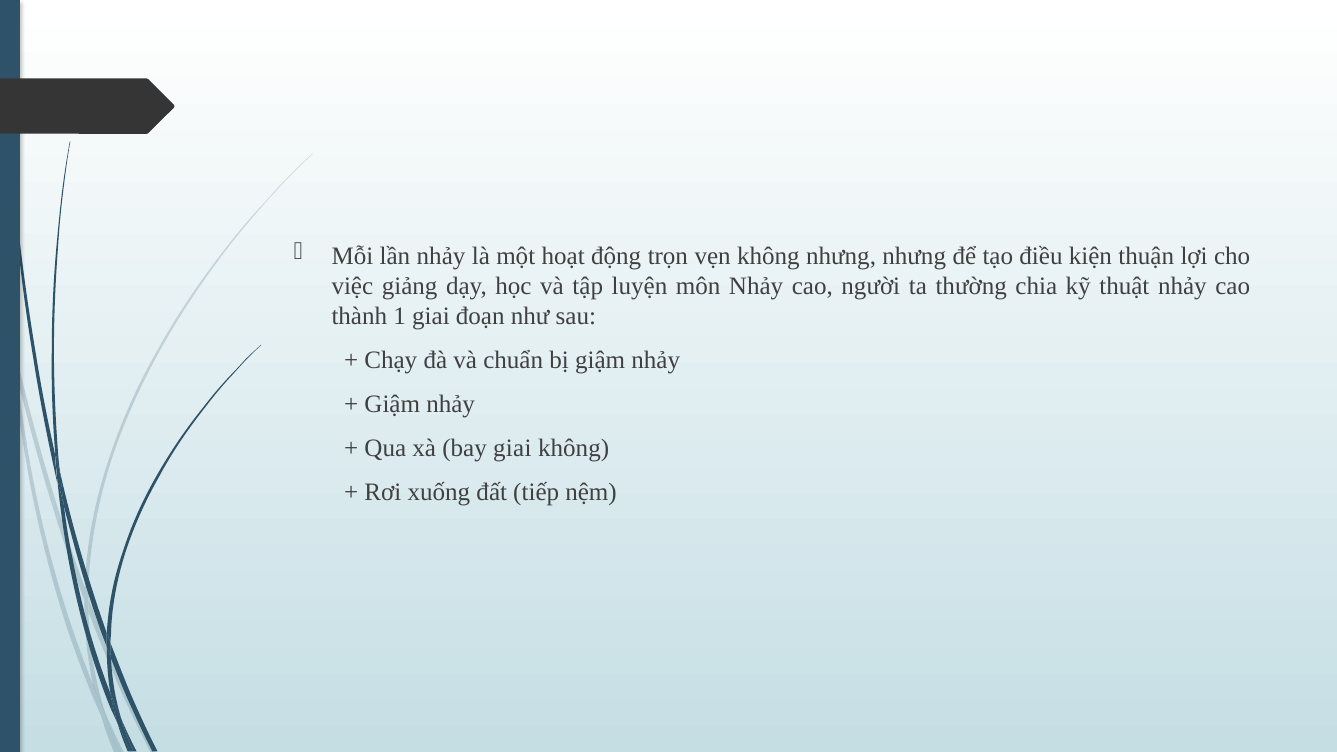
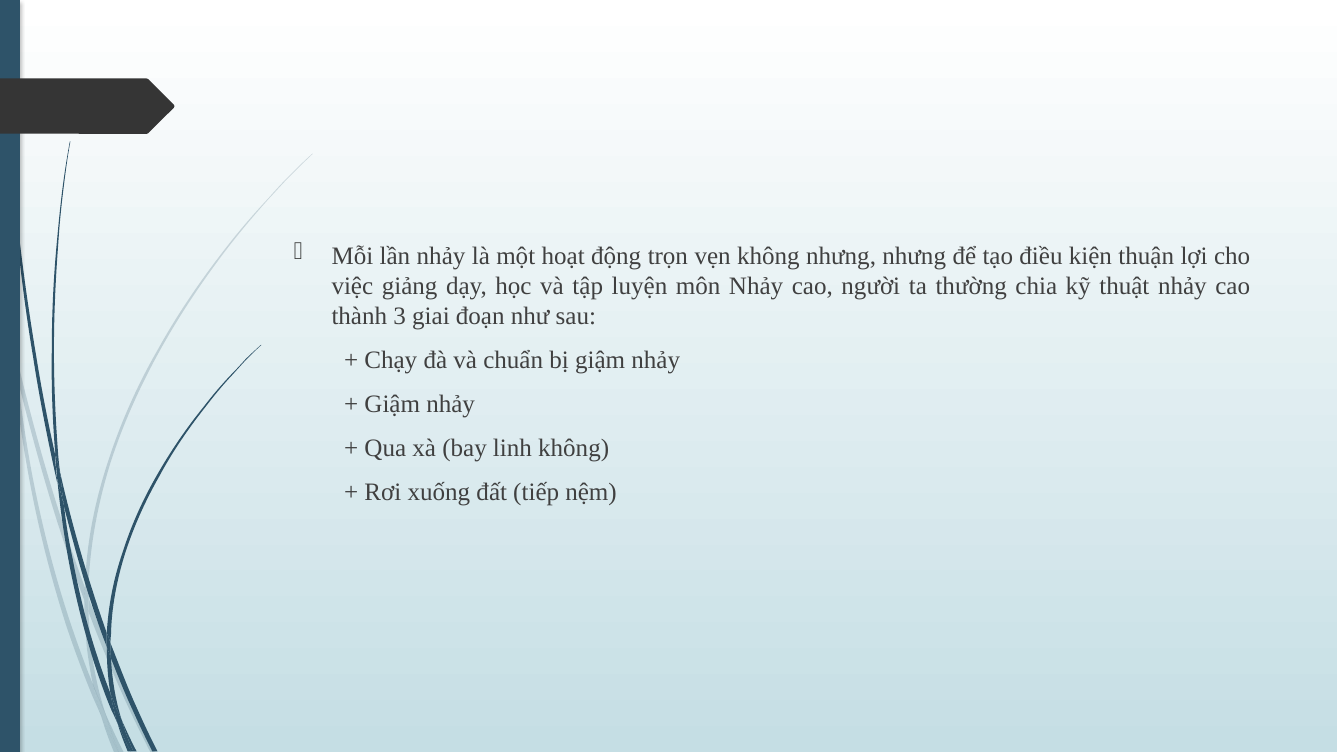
1: 1 -> 3 (400, 316)
bay giai: giai -> linh (512, 448)
